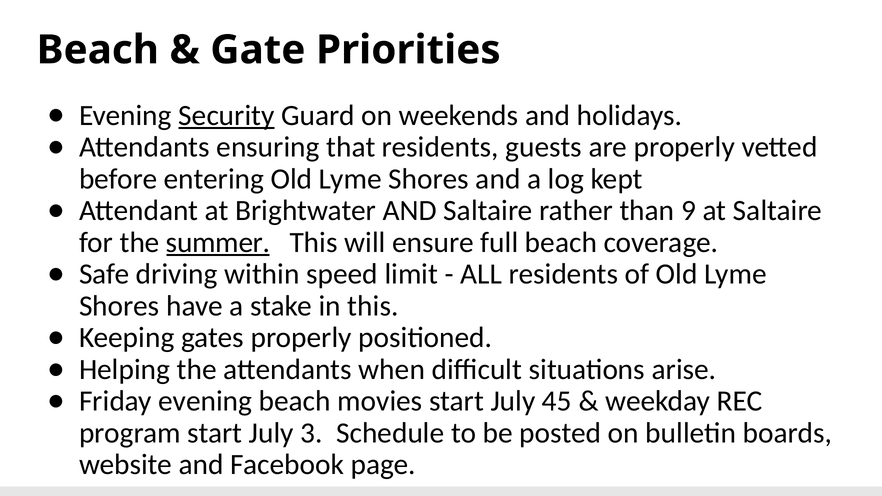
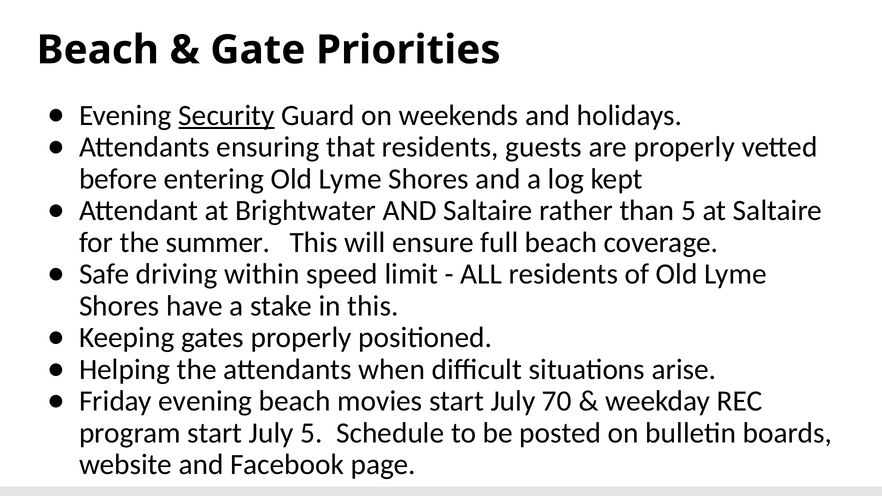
than 9: 9 -> 5 (688, 211)
summer underline: present -> none (218, 242)
45: 45 -> 70 (557, 401)
July 3: 3 -> 5 (312, 433)
